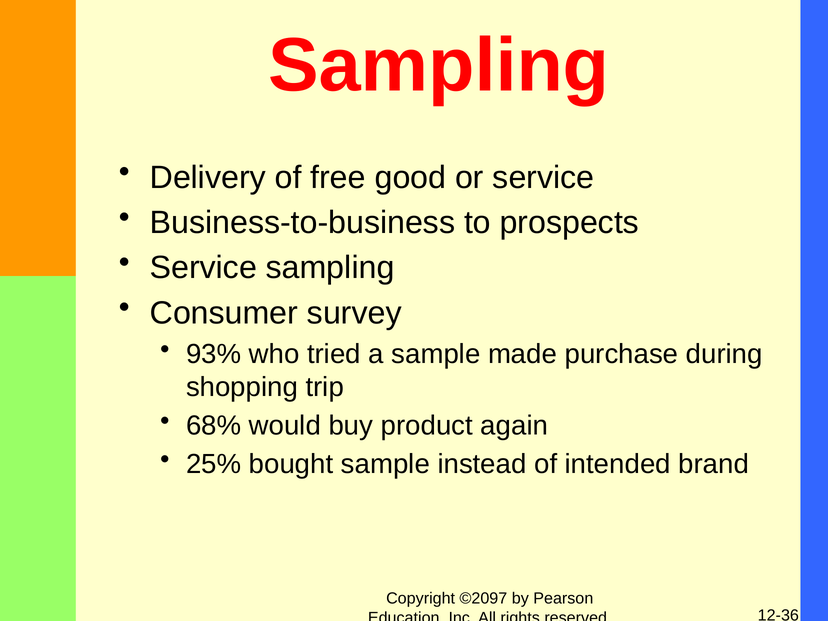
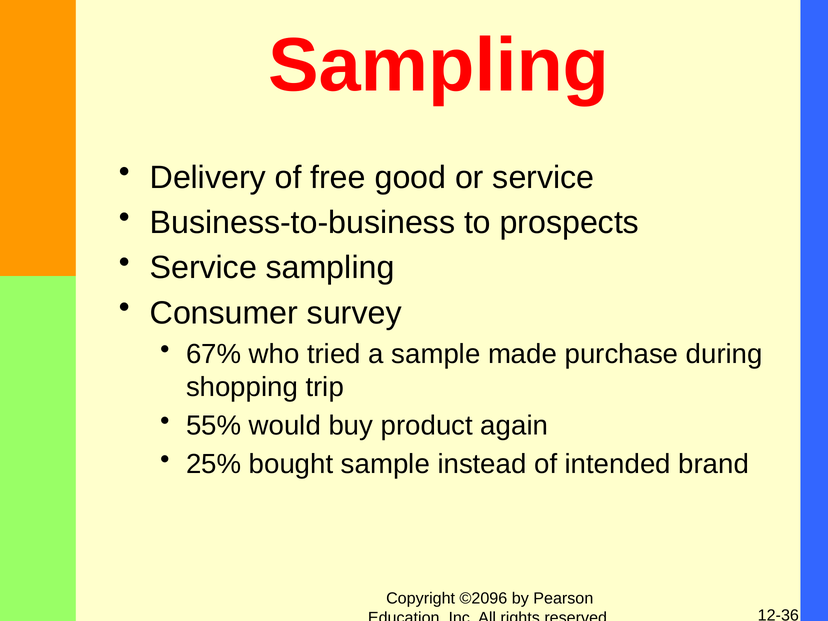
93%: 93% -> 67% (214, 354)
68%: 68% -> 55% (214, 426)
©2097: ©2097 -> ©2096 (483, 599)
